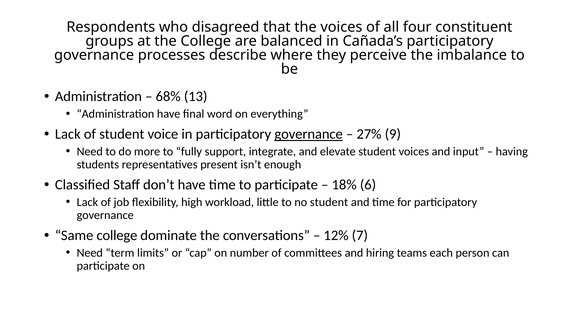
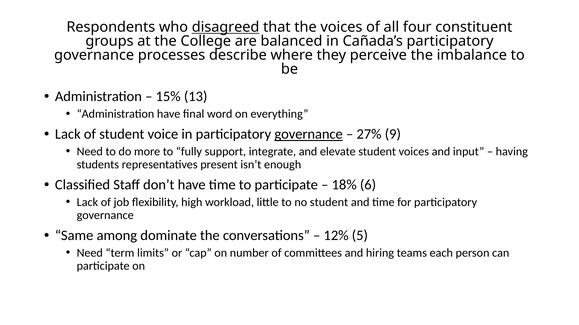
disagreed underline: none -> present (226, 27)
68%: 68% -> 15% (168, 97)
Same college: college -> among (117, 236)
7: 7 -> 5 (360, 236)
